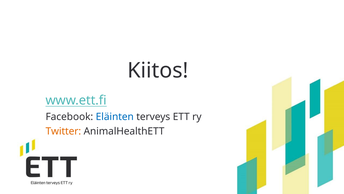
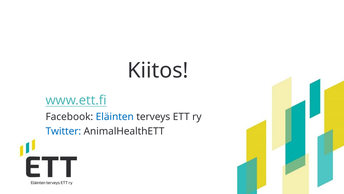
Twitter colour: orange -> blue (63, 131)
